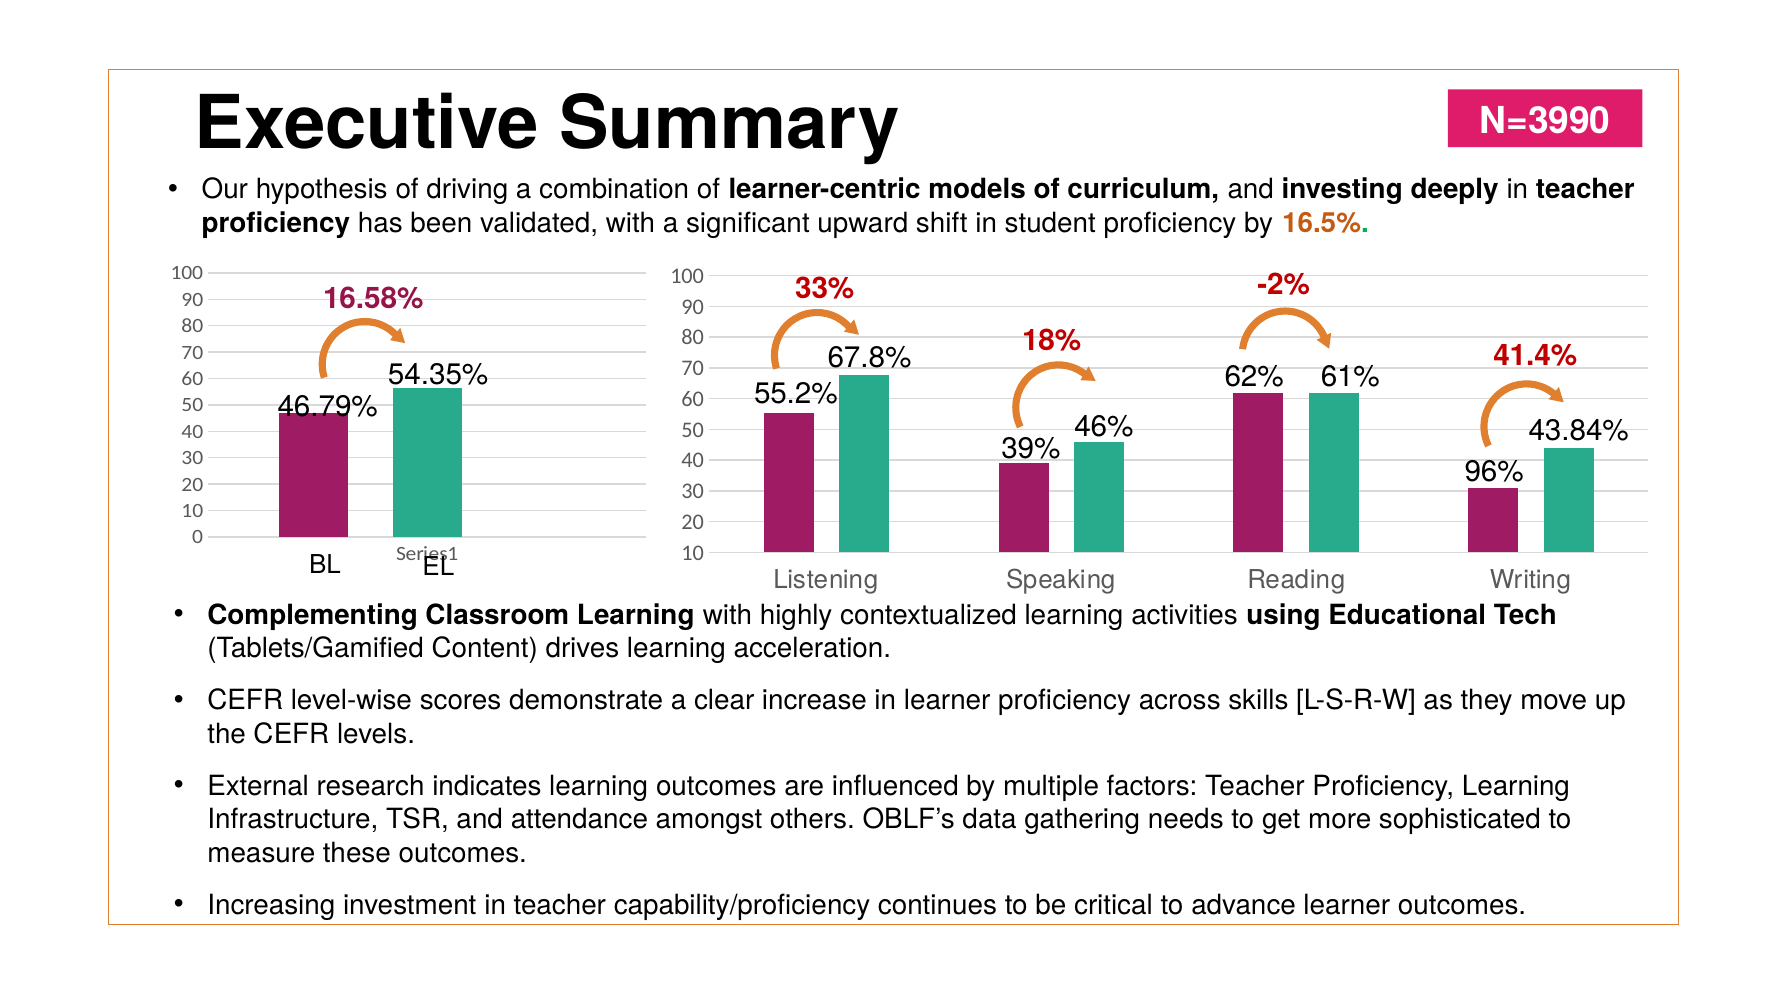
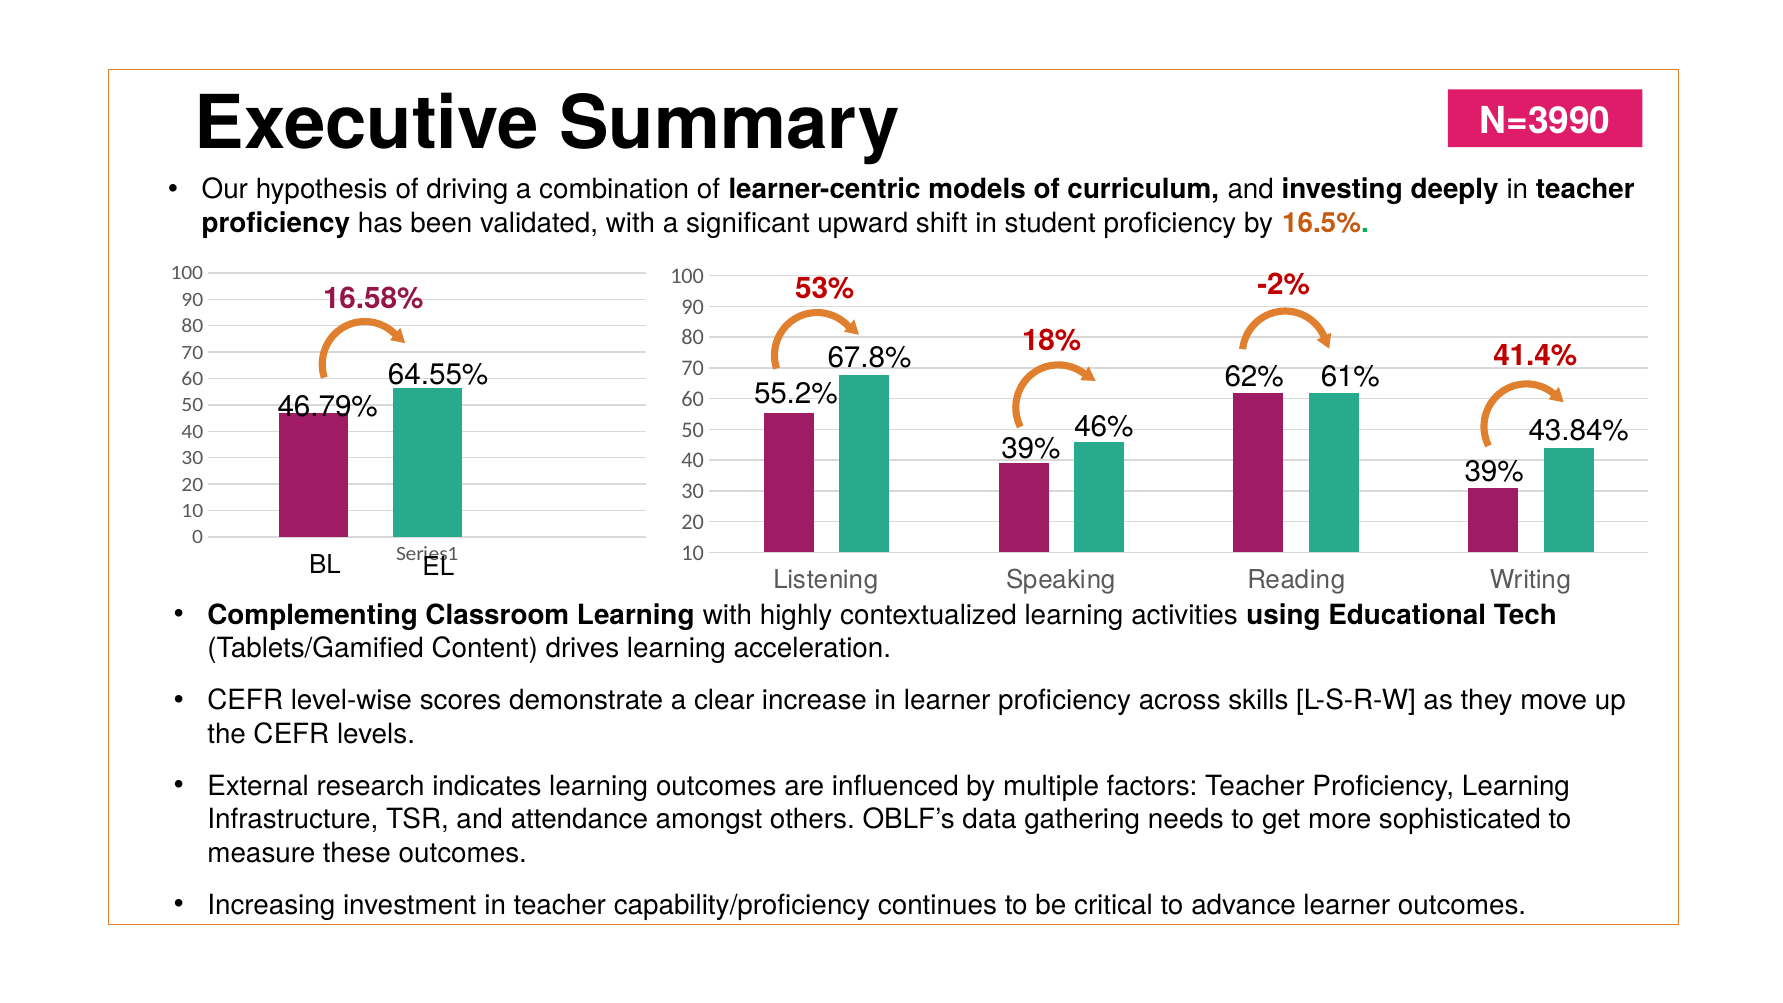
33%: 33% -> 53% (825, 289)
54.35%: 54.35% -> 64.55% (438, 375)
96%: 96% -> 39% (1494, 471)
